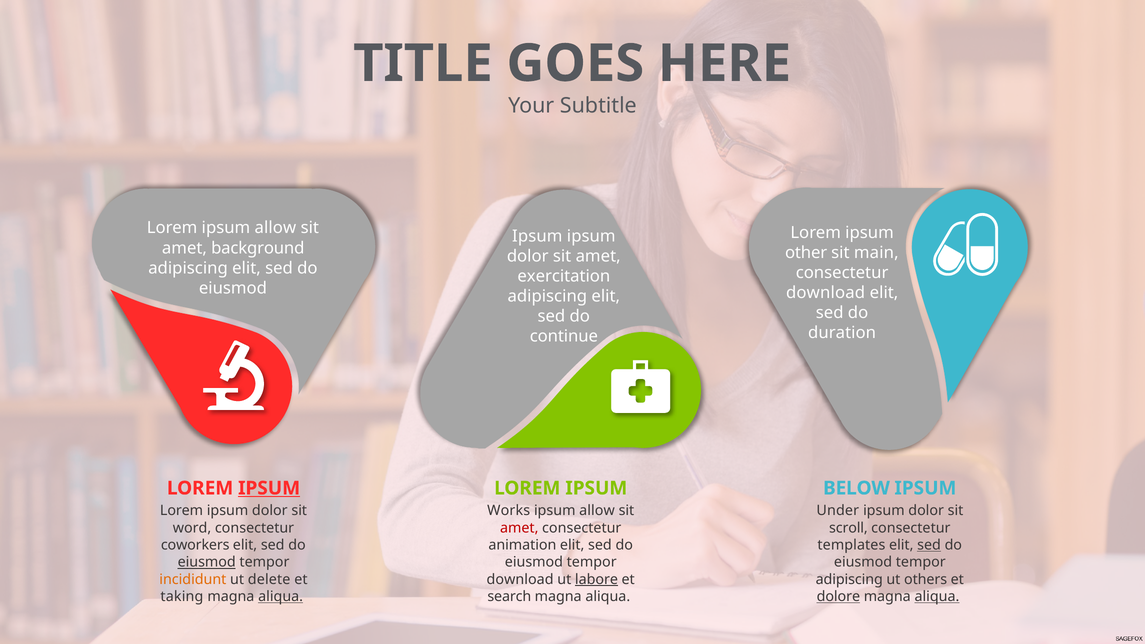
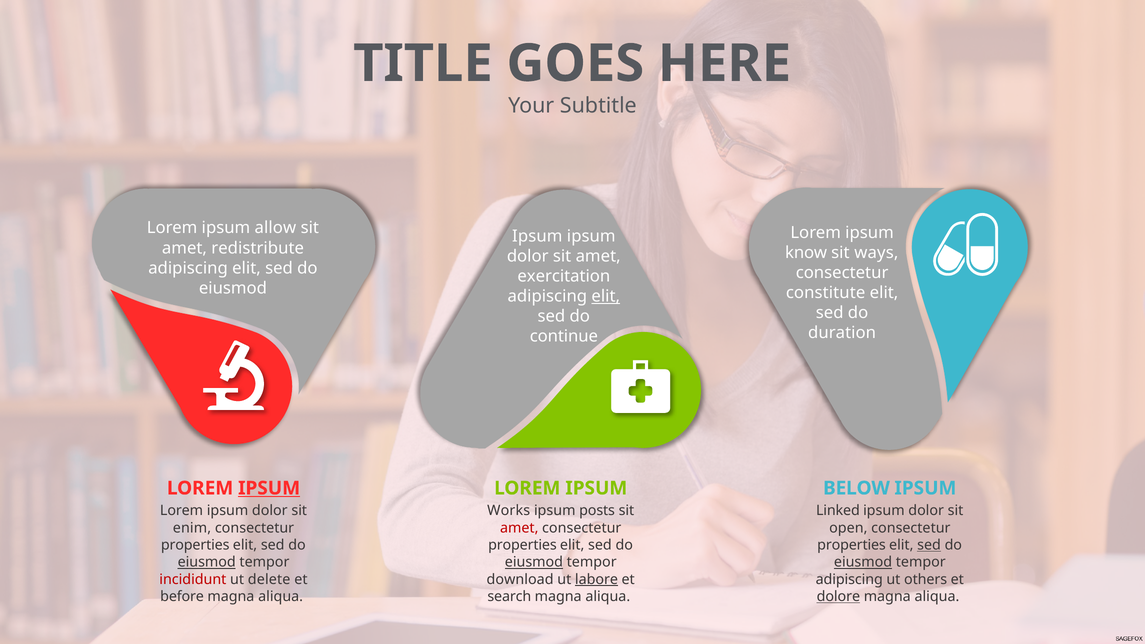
background: background -> redistribute (258, 248)
other: other -> know (806, 253)
main: main -> ways (876, 253)
download: download -> constitute (826, 293)
elit underline: none -> present (606, 296)
allow: allow -> posts (597, 511)
Under: Under -> Linked (838, 511)
word: word -> enim (192, 528)
scroll: scroll -> open (848, 528)
coworkers: coworkers -> properties (195, 545)
animation: animation -> properties (522, 545)
templates: templates -> properties (852, 545)
eiusmod underline: none -> present (534, 562)
eiusmod underline: none -> present (863, 562)
incididunt colour: orange -> red (193, 579)
taking: taking -> before (182, 597)
aliqua underline: present -> none (281, 597)
aliqua underline: present -> none (937, 597)
